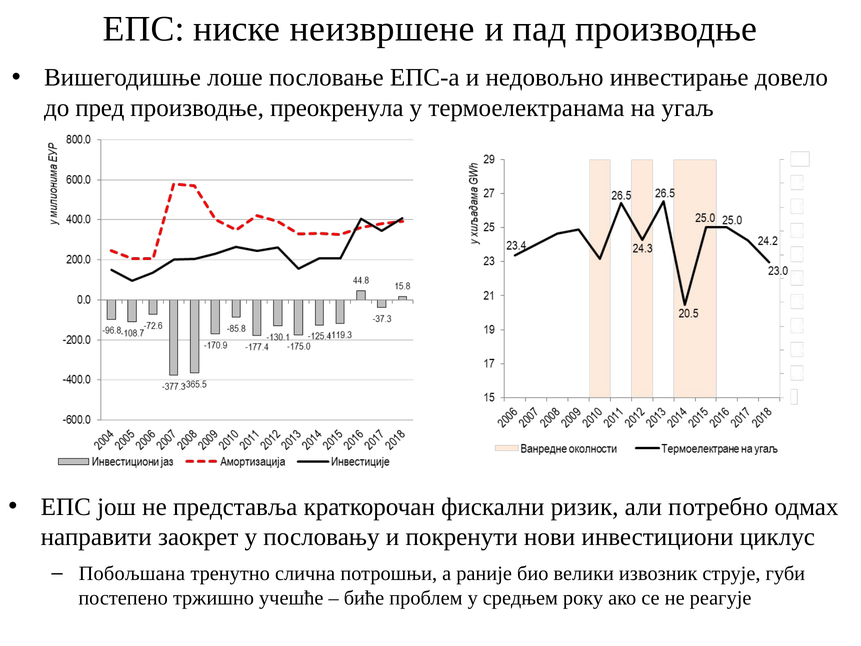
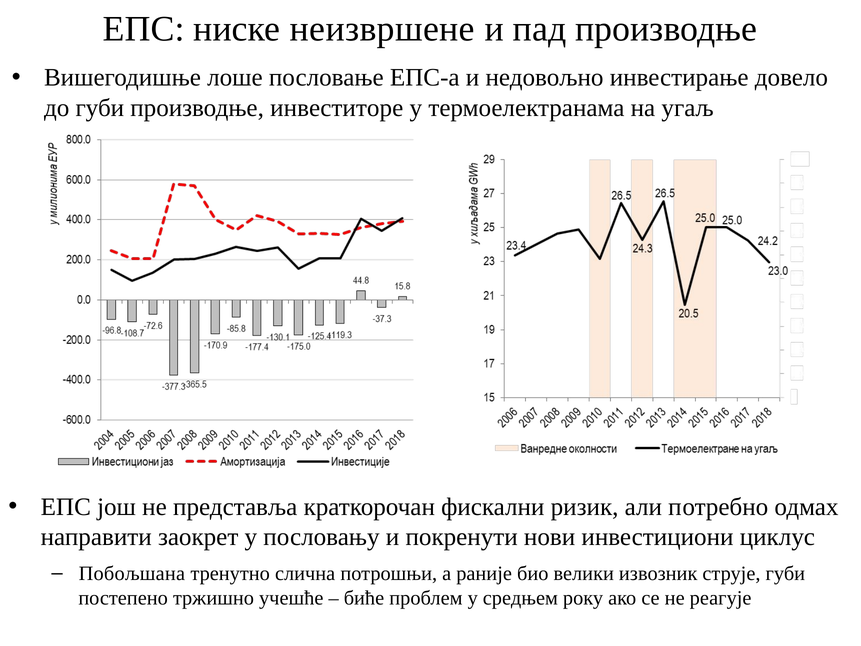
до пред: пред -> губи (100, 108)
преокренула: преокренула -> инвеститоре (337, 108)
